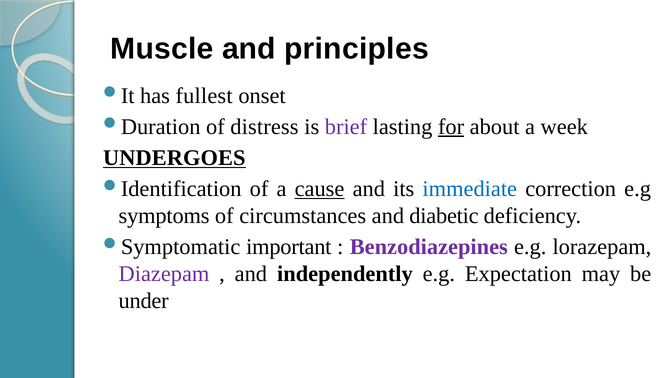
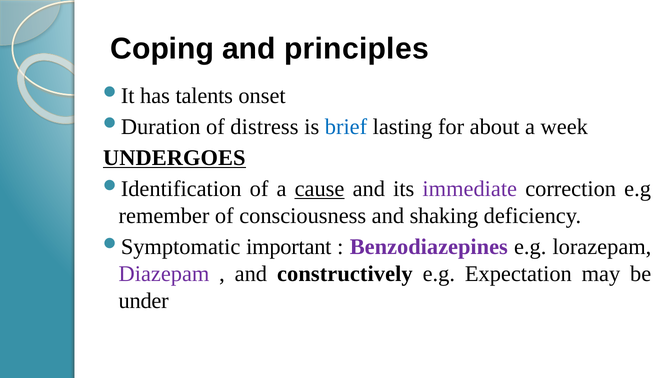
Muscle: Muscle -> Coping (162, 49)
fullest: fullest -> talents (204, 96)
brief colour: purple -> blue (346, 127)
for underline: present -> none (451, 127)
immediate colour: blue -> purple (470, 189)
symptoms: symptoms -> remember (164, 216)
circumstances: circumstances -> consciousness (303, 216)
diabetic: diabetic -> shaking (444, 216)
independently: independently -> constructively (345, 274)
